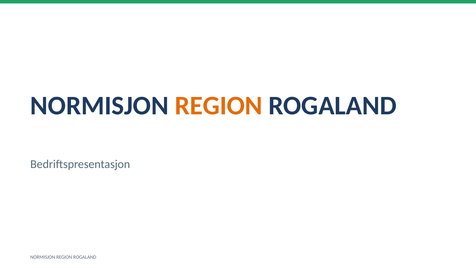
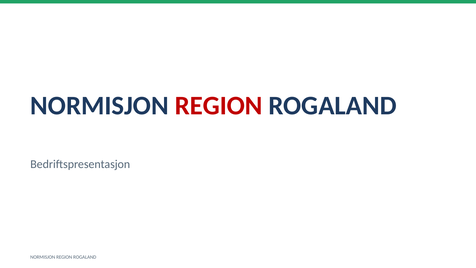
REGION colour: orange -> red (219, 106)
